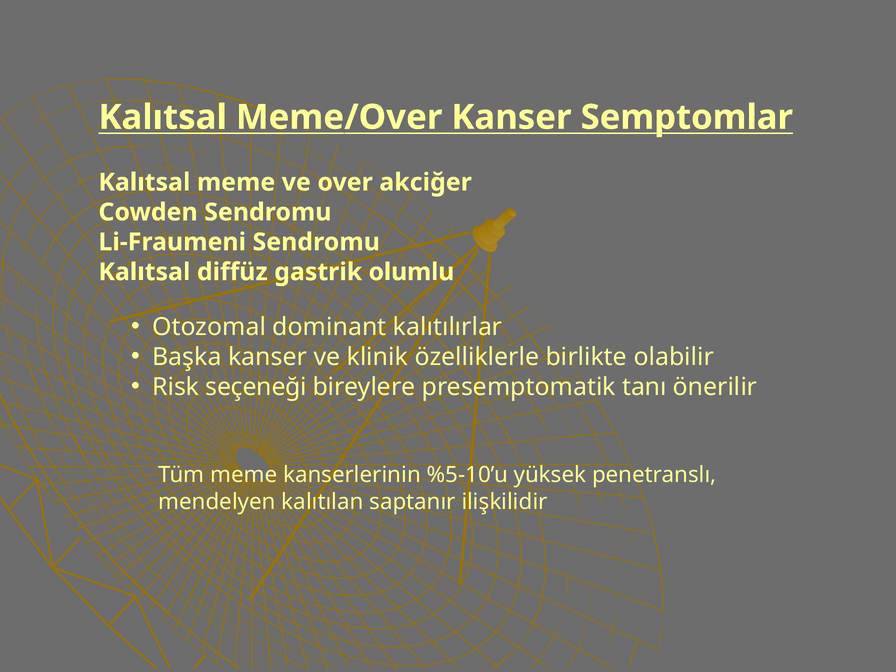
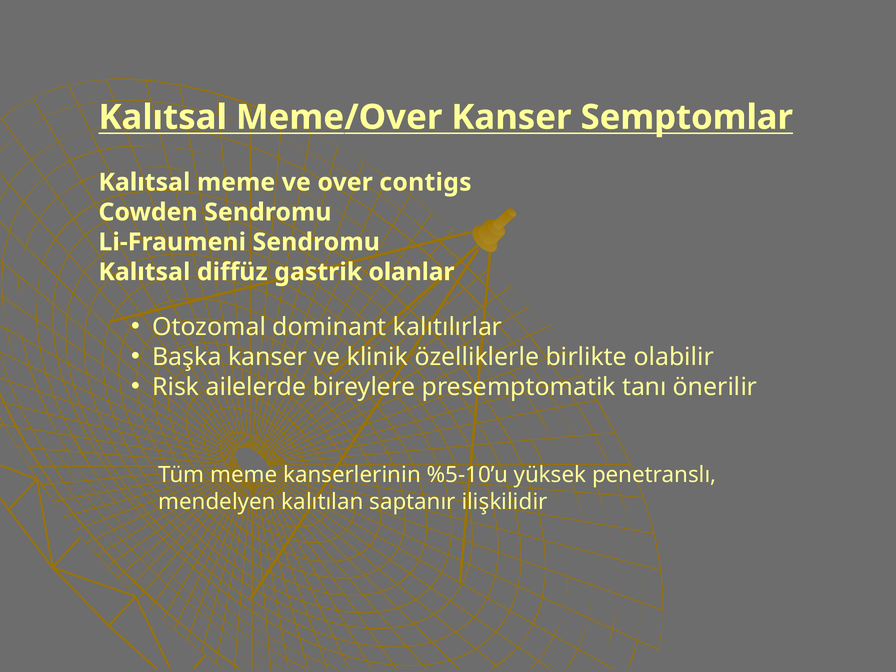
akciğer: akciğer -> contigs (425, 182)
olumlu: olumlu -> olanlar (411, 272)
seçeneği: seçeneği -> ailelerde (256, 387)
